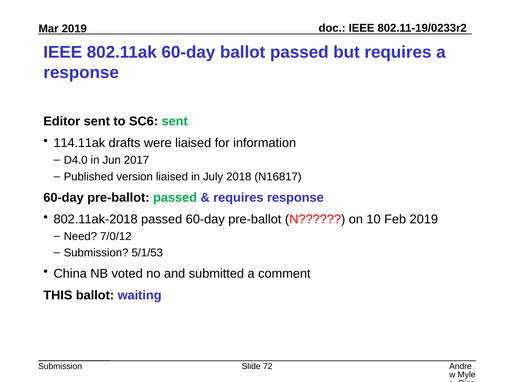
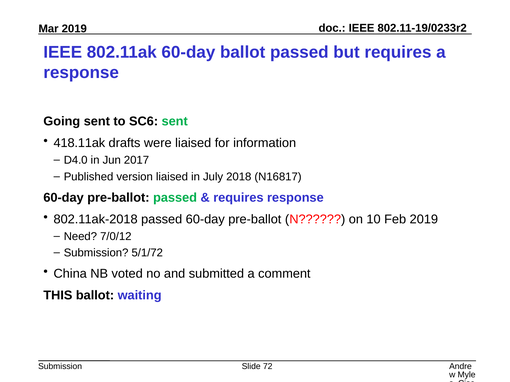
Editor: Editor -> Going (62, 122)
114.11ak: 114.11ak -> 418.11ak (79, 143)
5/1/53: 5/1/53 -> 5/1/72 (147, 253)
